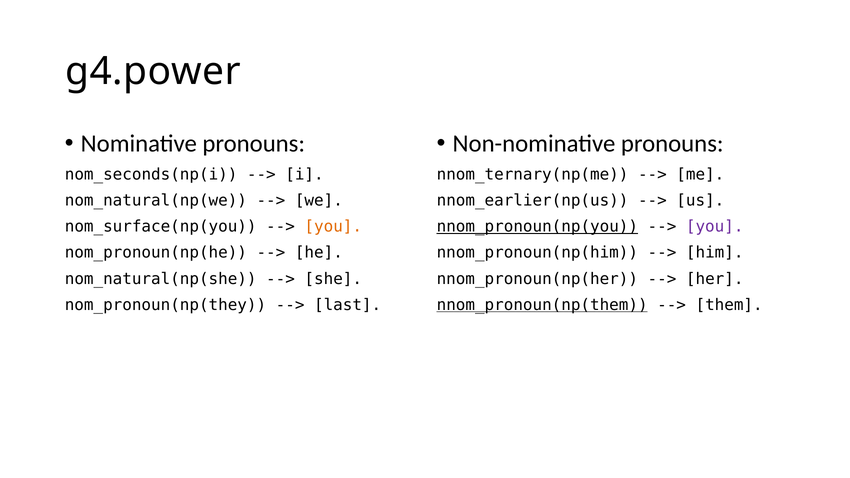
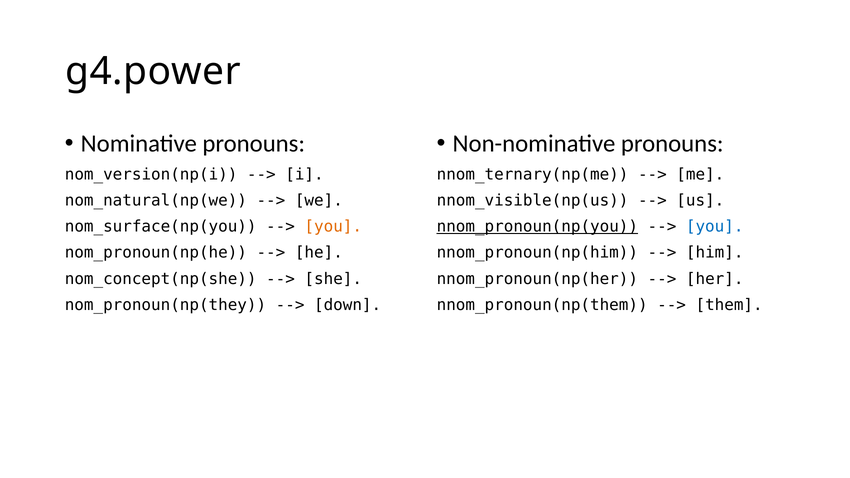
nom_seconds(np(i: nom_seconds(np(i -> nom_version(np(i (151, 175)
nnom_earlier(np(us: nnom_earlier(np(us -> nnom_visible(np(us (533, 201)
you colour: purple -> blue (715, 227)
nom_natural(np(she: nom_natural(np(she -> nom_concept(np(she (161, 279)
last: last -> down (348, 305)
nnom_pronoun(np(them underline: present -> none (542, 305)
